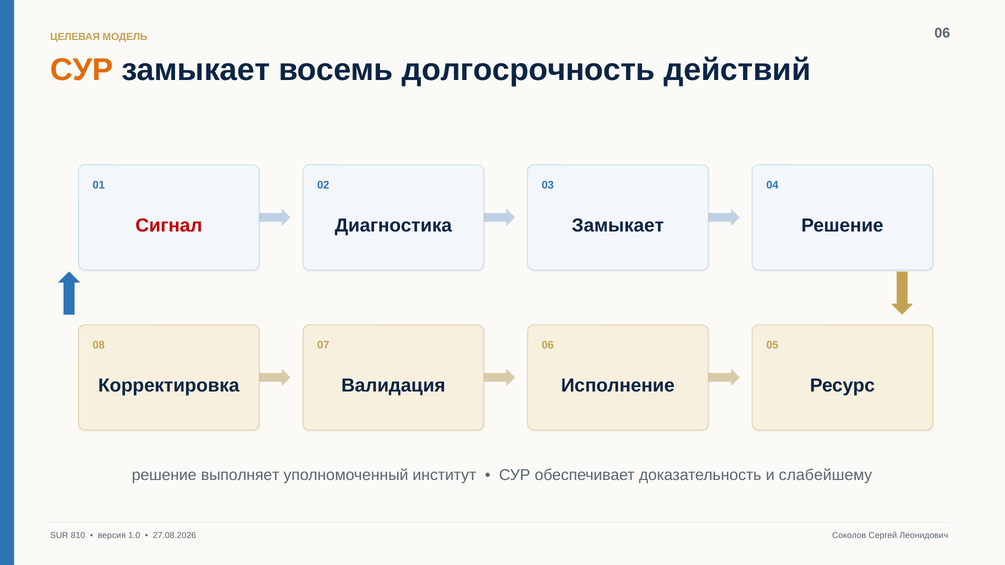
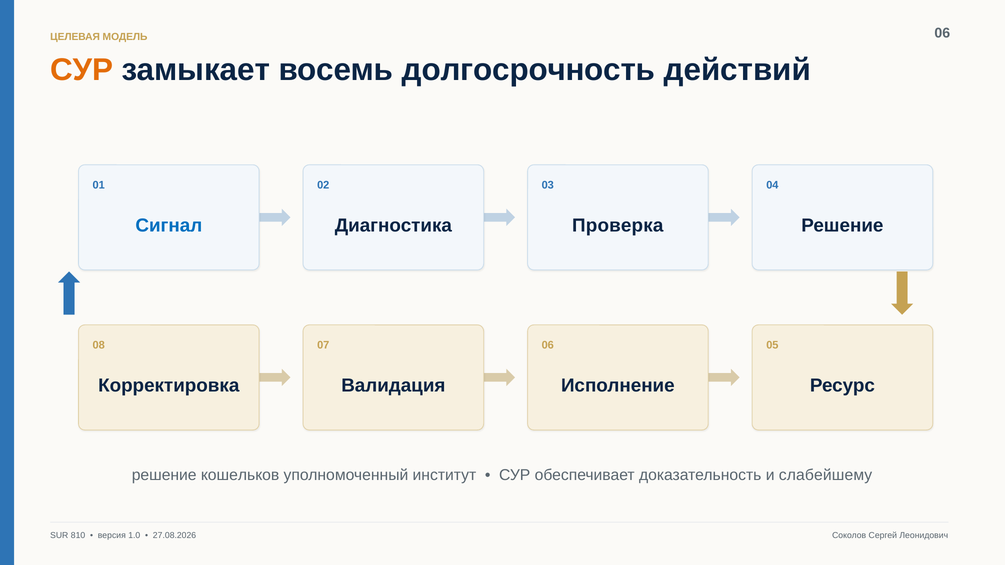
Сигнал colour: red -> blue (169, 226)
Замыкает: Замыкает -> Проверка (618, 226)
выполняет: выполняет -> кошельков (240, 475)
